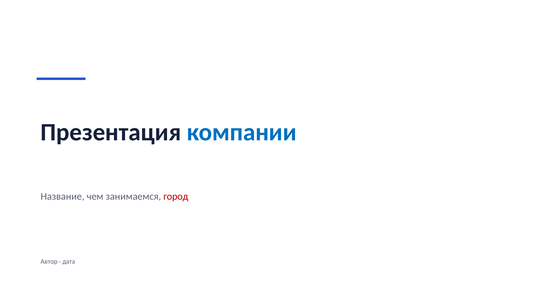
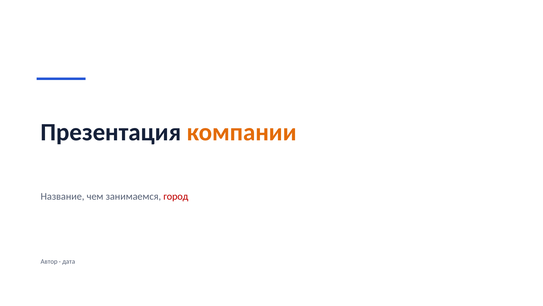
компании colour: blue -> orange (242, 132)
